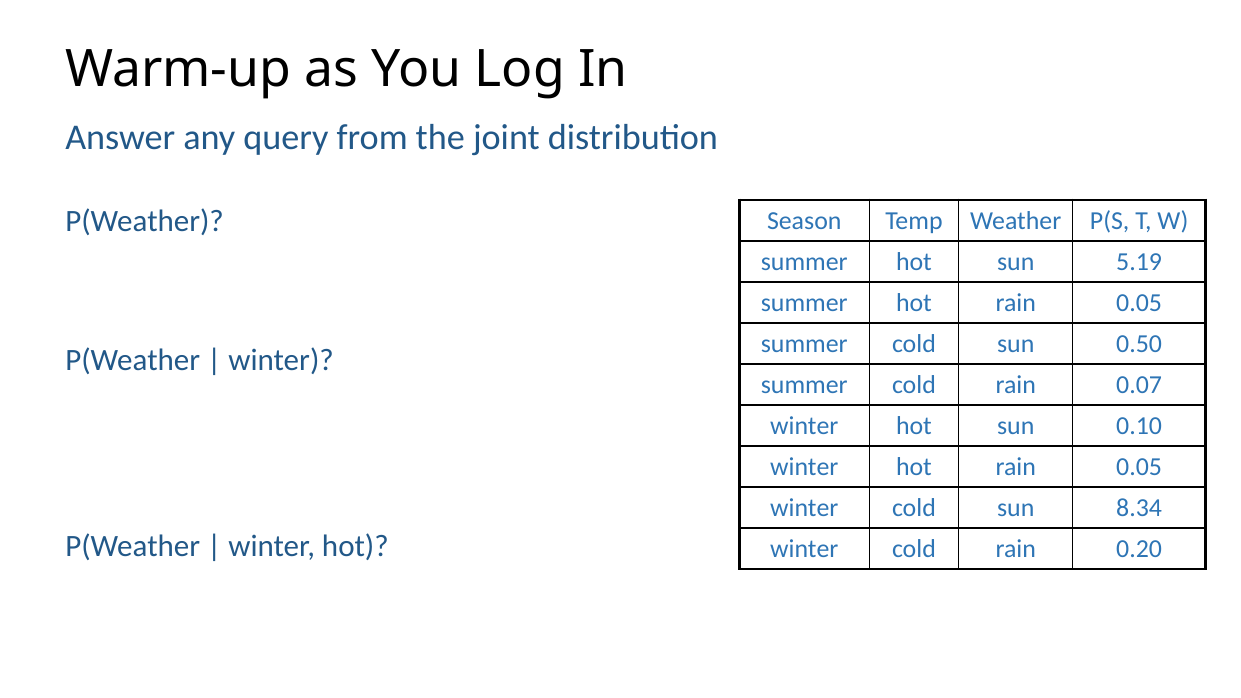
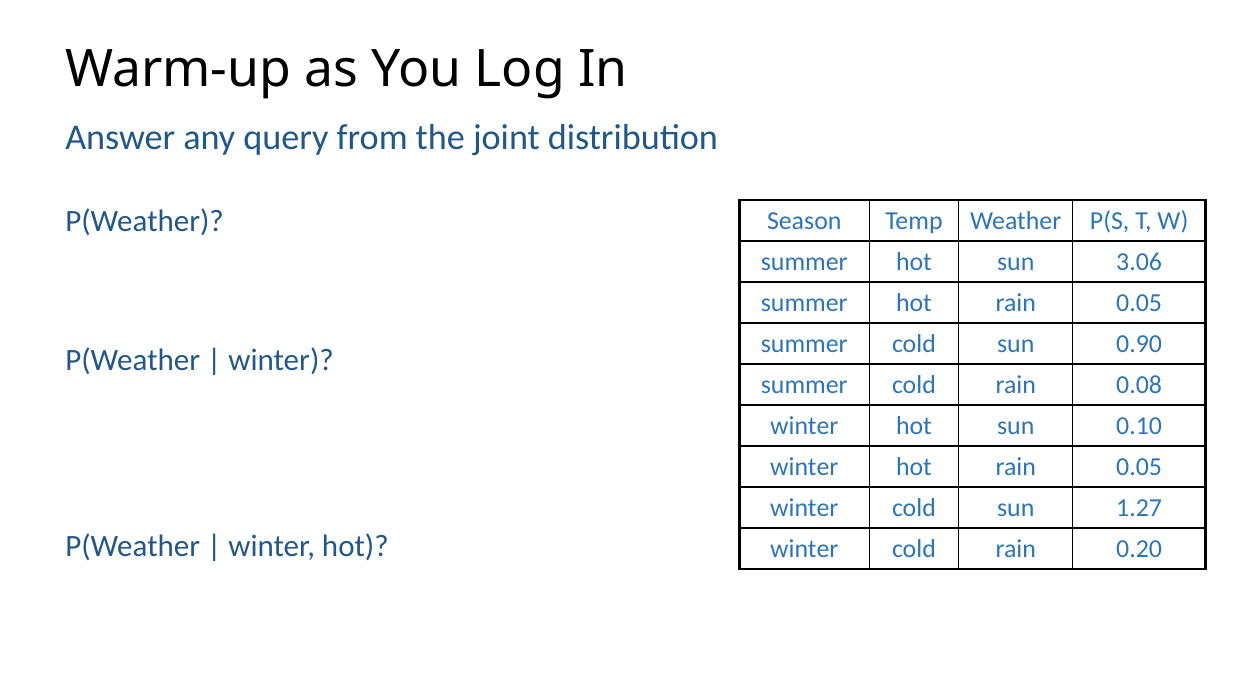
5.19: 5.19 -> 3.06 (1139, 262)
0.50: 0.50 -> 0.90 (1139, 344)
0.07: 0.07 -> 0.08 (1139, 385)
8.34: 8.34 -> 1.27 (1139, 508)
